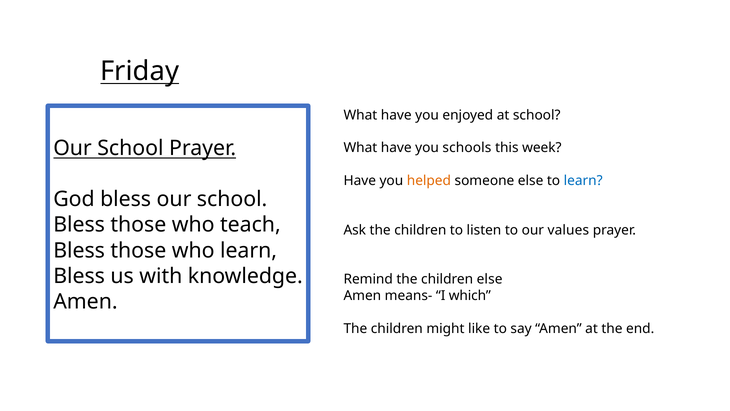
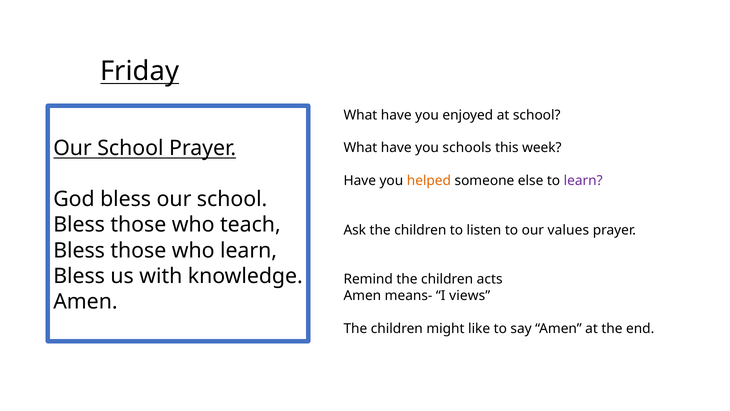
learn colour: blue -> purple (583, 181)
children else: else -> acts (490, 279)
which: which -> views (470, 296)
